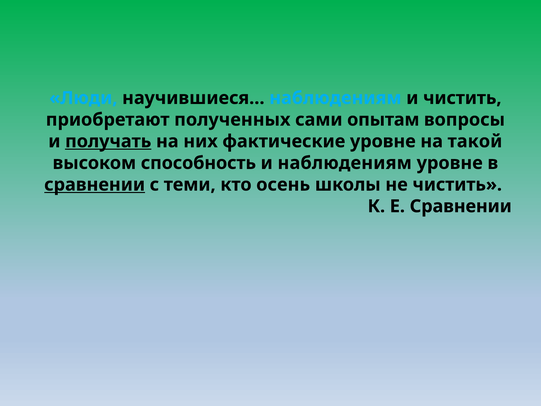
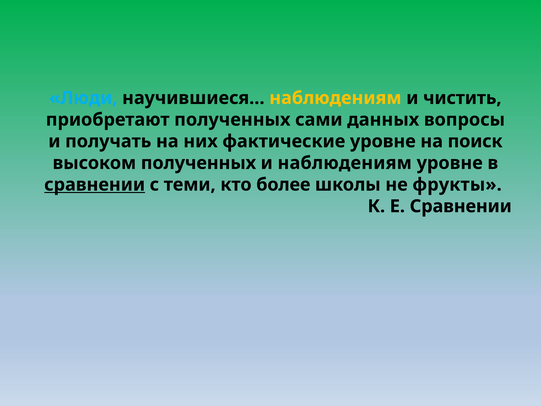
наблюдениям colour: light blue -> yellow (335, 98)
опытам: опытам -> данных (383, 120)
получать underline: present -> none (108, 141)
такой: такой -> поиск (475, 141)
высоком способность: способность -> полученных (198, 163)
осень: осень -> более (283, 185)
не чистить: чистить -> фрукты (457, 185)
